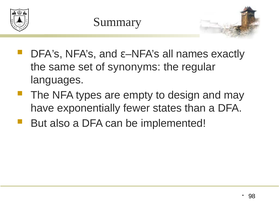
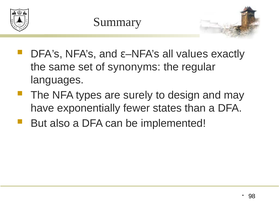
names: names -> values (192, 54)
empty: empty -> surely (138, 95)
